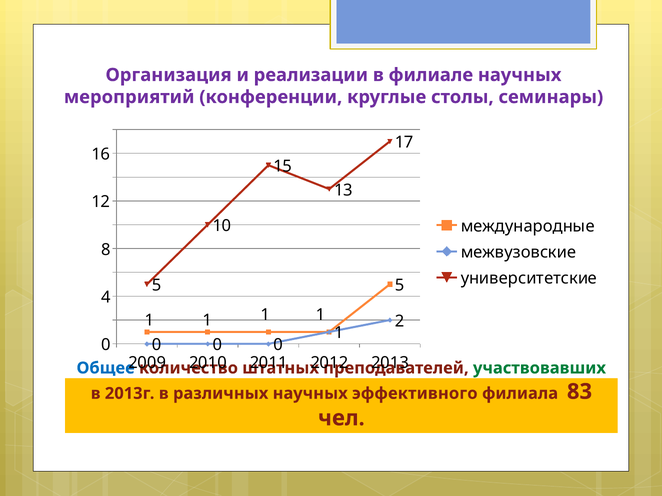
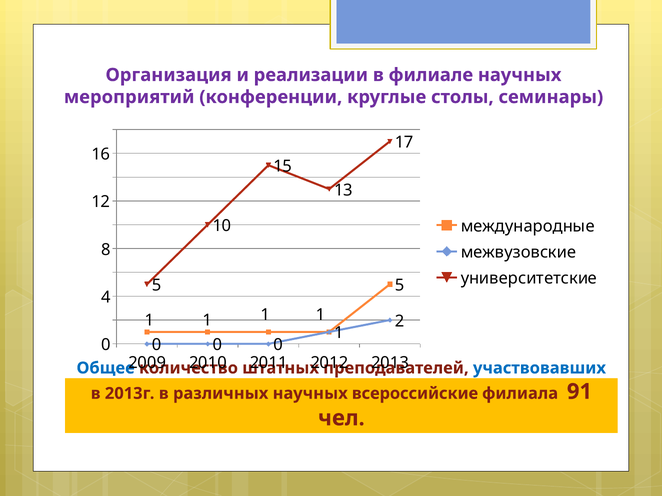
участвовавших colour: green -> blue (539, 368)
эффективного: эффективного -> всероссийские (415, 394)
83: 83 -> 91 (580, 392)
